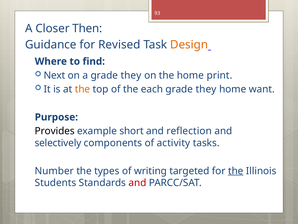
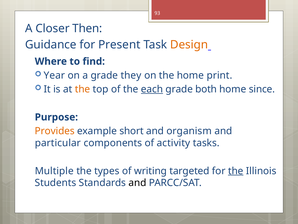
Revised: Revised -> Present (119, 45)
Next: Next -> Year (54, 75)
each underline: none -> present (152, 89)
they: they -> both (206, 89)
want: want -> since (262, 89)
Provides colour: black -> orange (55, 131)
reflection: reflection -> organism (189, 131)
selectively: selectively -> particular (58, 143)
Number: Number -> Multiple (54, 171)
and colour: red -> black (137, 182)
